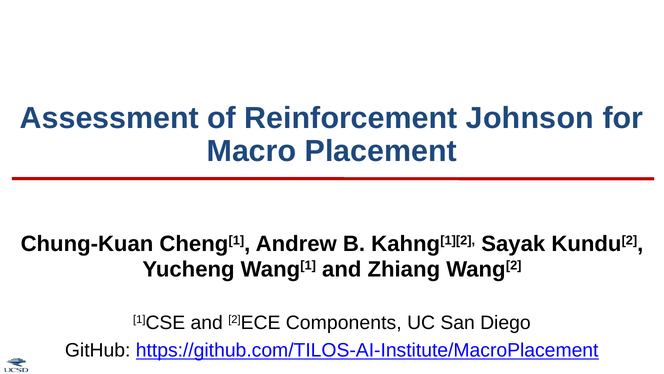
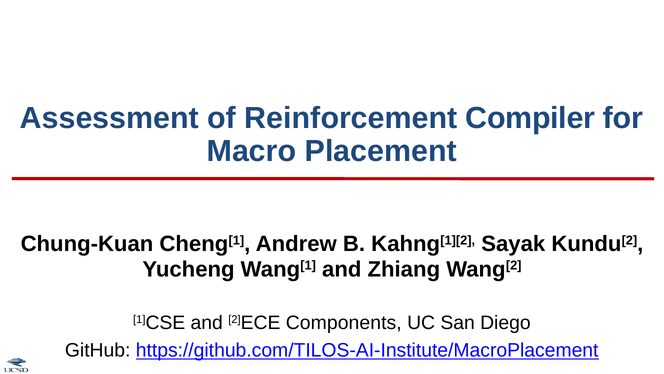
Johnson: Johnson -> Compiler (530, 118)
